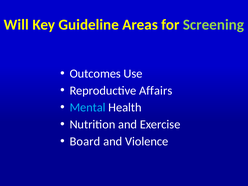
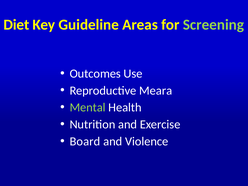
Will: Will -> Diet (16, 25)
Affairs: Affairs -> Meara (156, 91)
Mental colour: light blue -> light green (88, 107)
